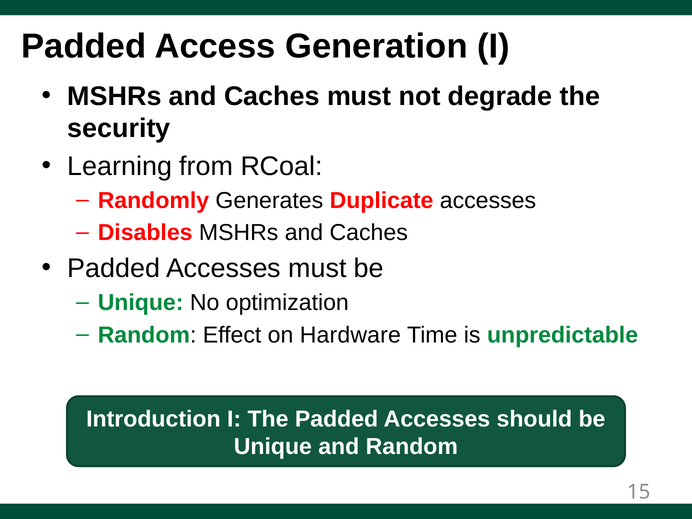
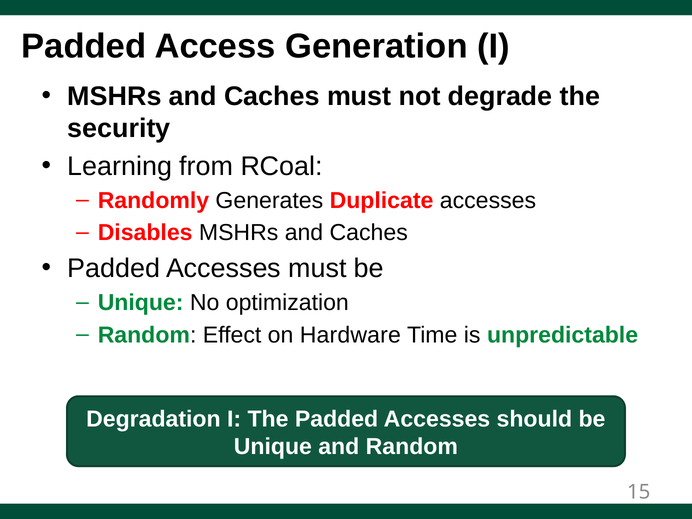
Introduction: Introduction -> Degradation (153, 419)
